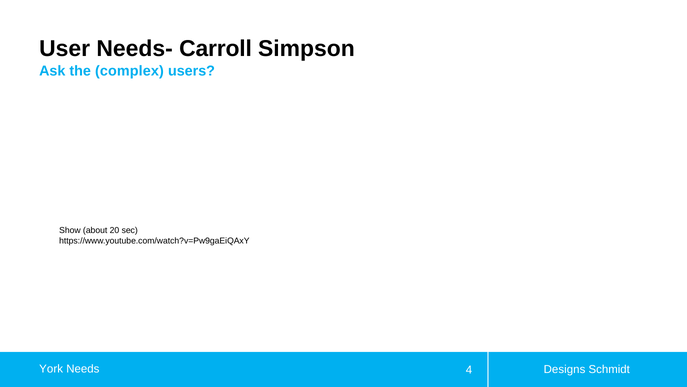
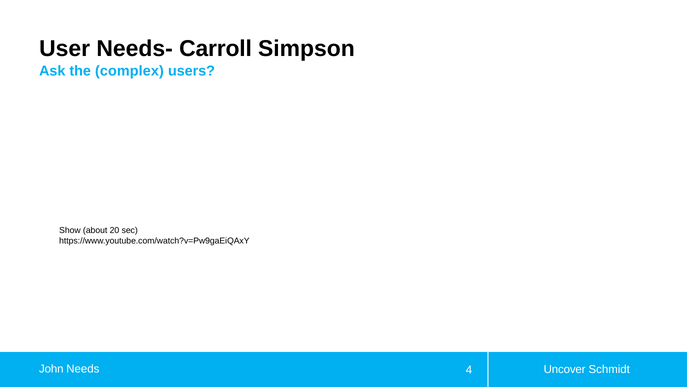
York: York -> John (51, 368)
Designs: Designs -> Uncover (565, 369)
